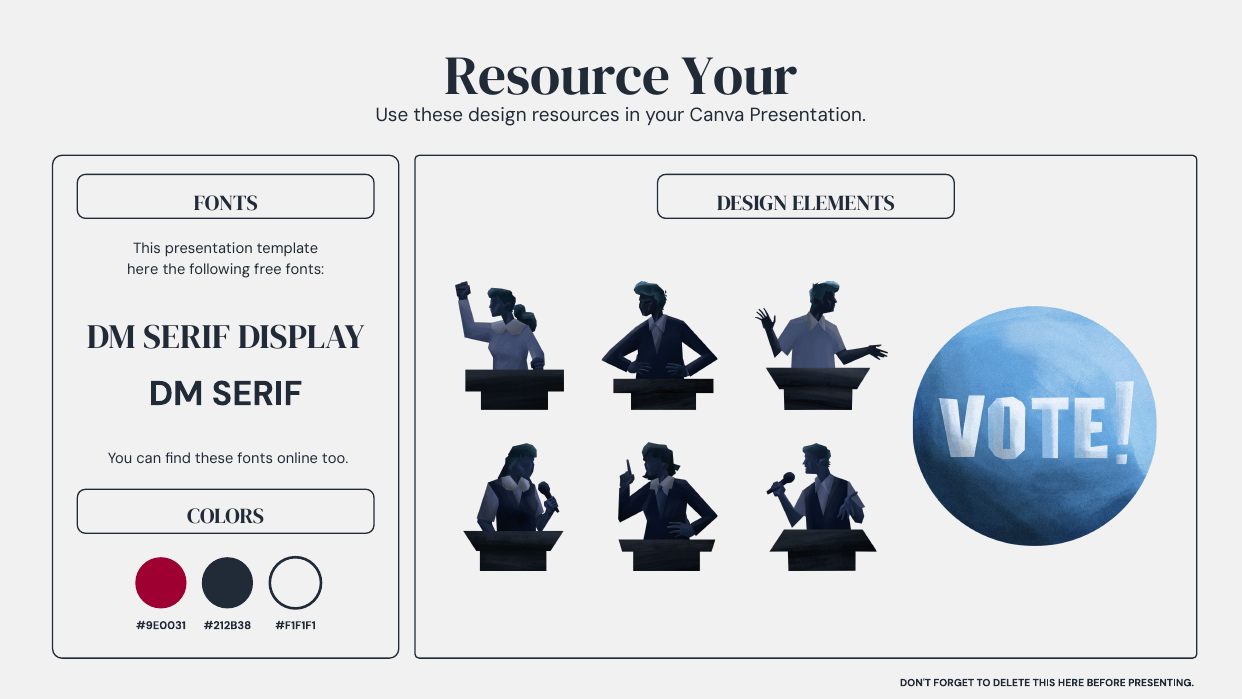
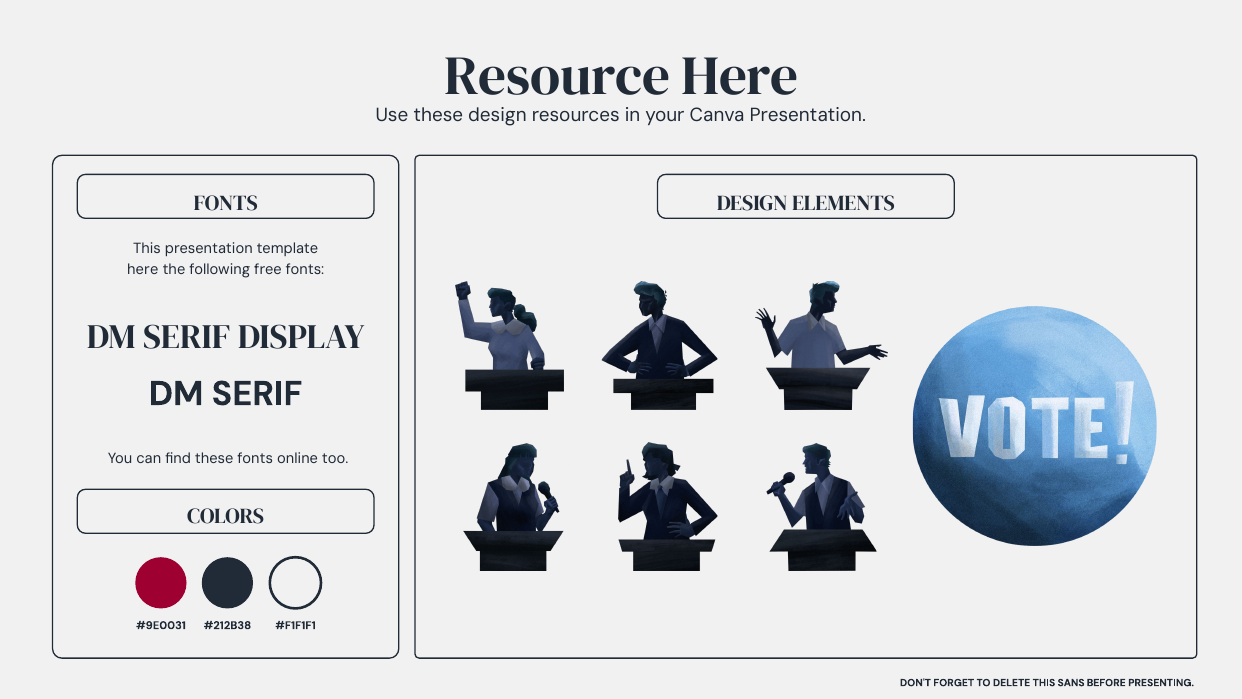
Resource Your: Your -> Here (740, 76)
THIS HERE: HERE -> SANS (1071, 682)
